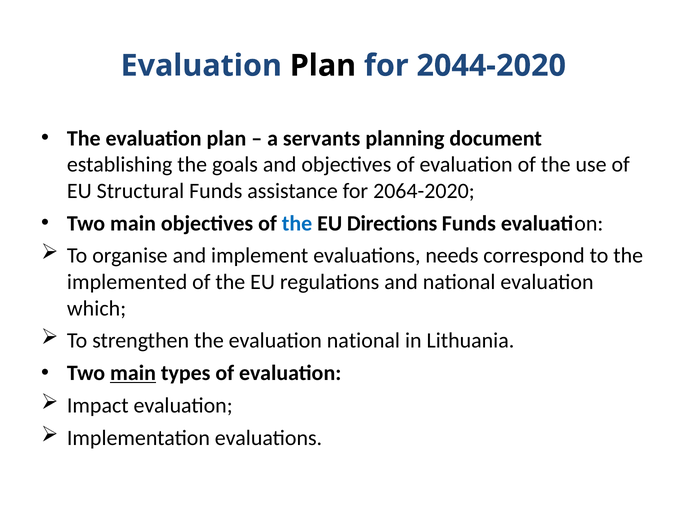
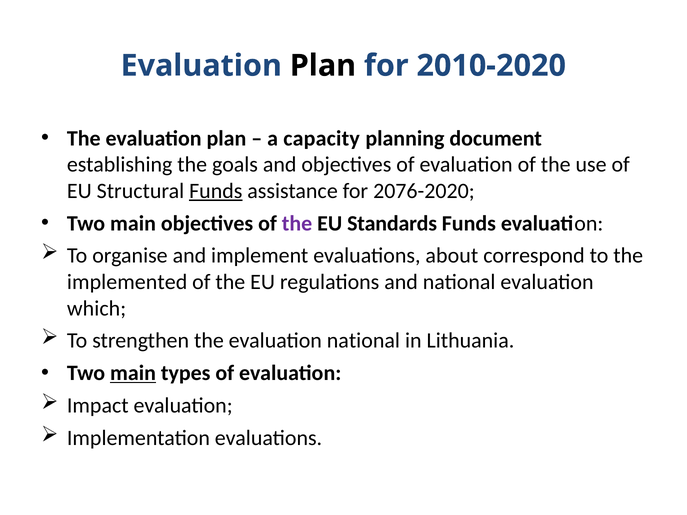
2044-2020: 2044-2020 -> 2010-2020 (491, 66)
servants: servants -> capacity (322, 138)
Funds underline: none -> present (216, 191)
2064-2020: 2064-2020 -> 2076-2020 (424, 191)
the colour: blue -> purple (297, 223)
Directions: Directions -> Standards (392, 223)
needs: needs -> about (452, 256)
